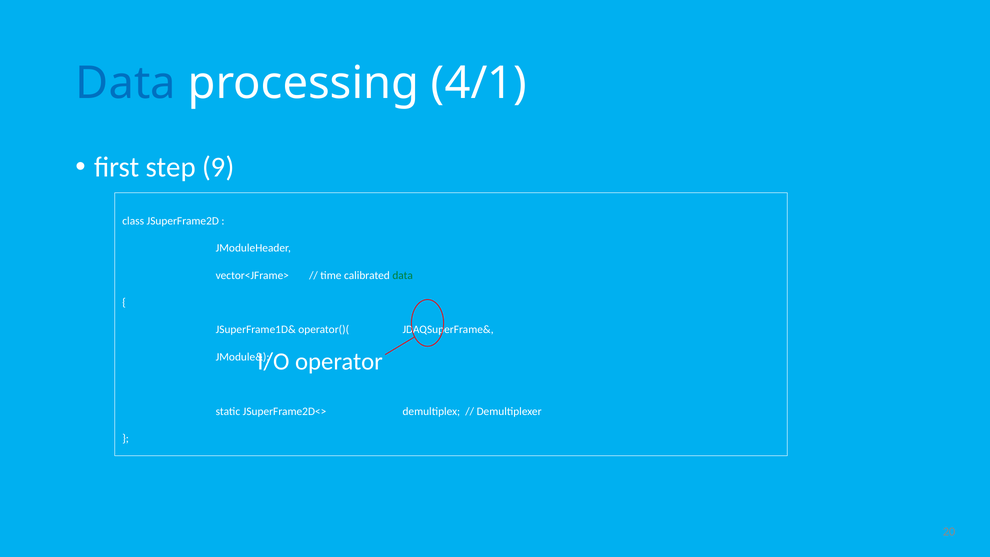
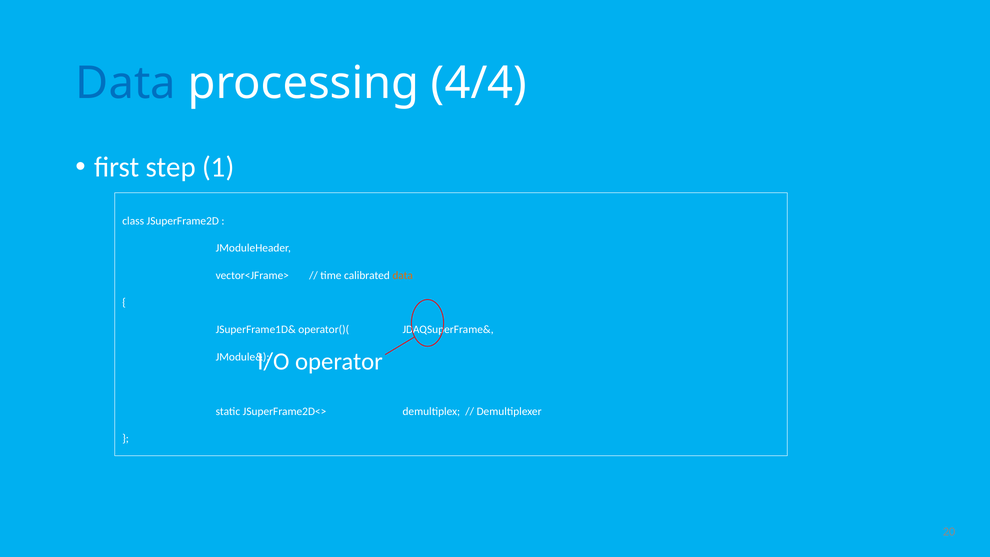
4/1: 4/1 -> 4/4 (479, 83)
9: 9 -> 1 (218, 167)
data colour: green -> orange (403, 275)
